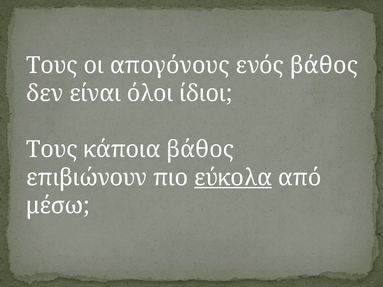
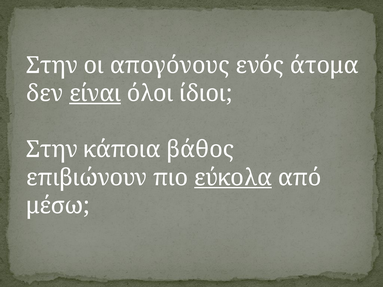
Τους: Τους -> Στην (52, 65)
ενός βάθος: βάθος -> άτομα (324, 65)
είναι underline: none -> present (95, 94)
Τους: Τους -> Στην (52, 150)
